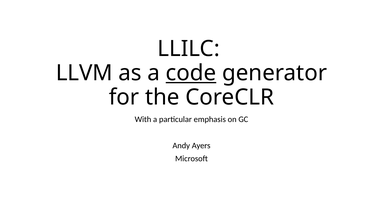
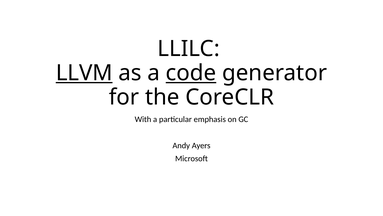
LLVM underline: none -> present (84, 73)
